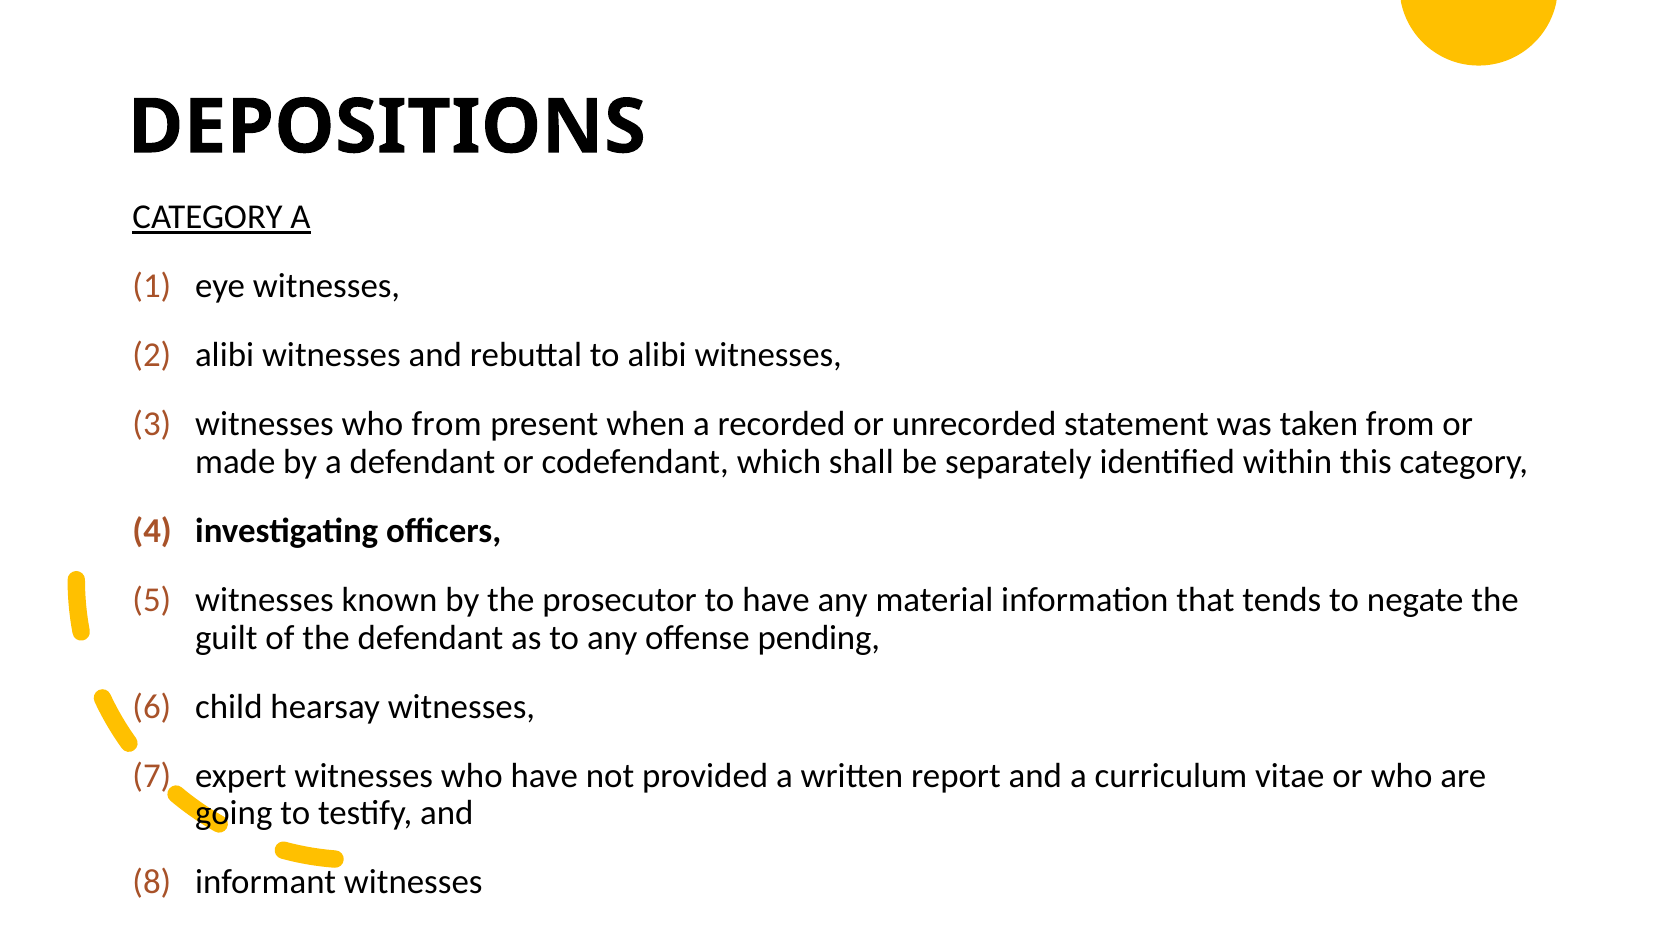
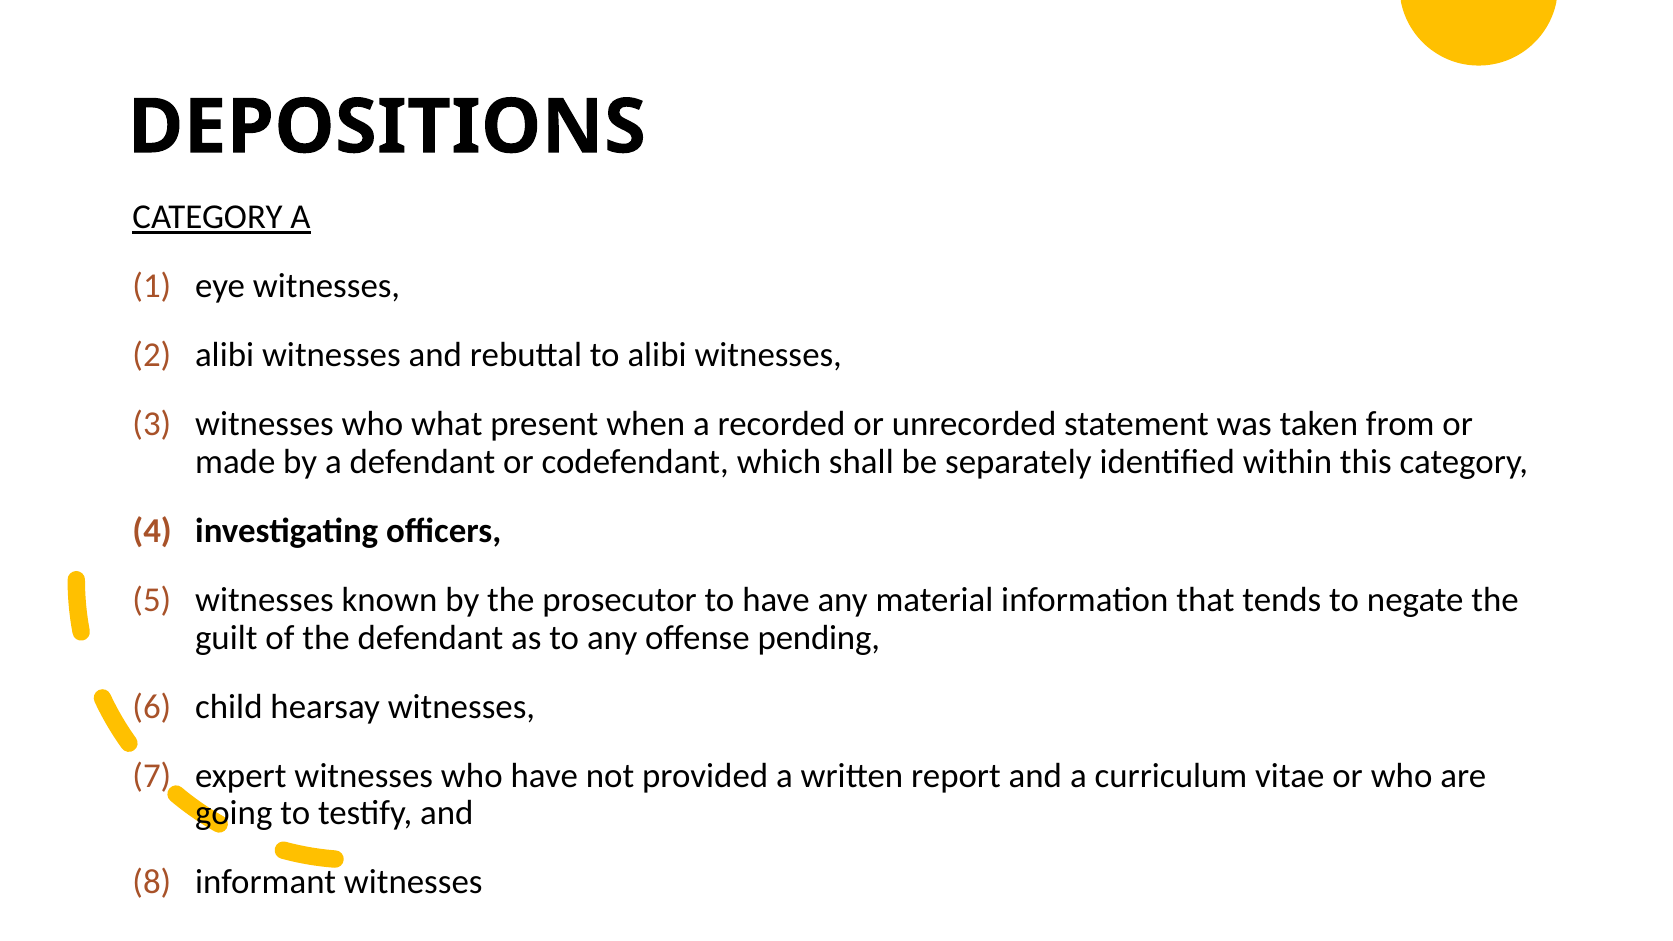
who from: from -> what (447, 424)
